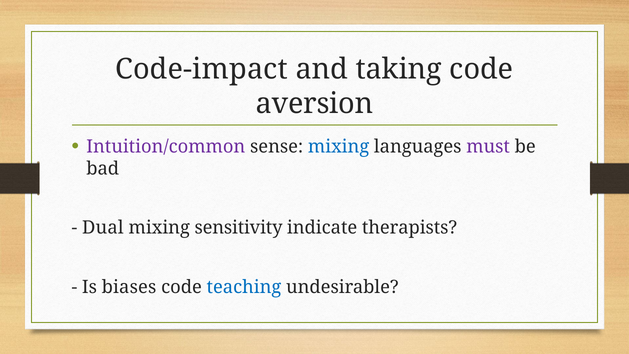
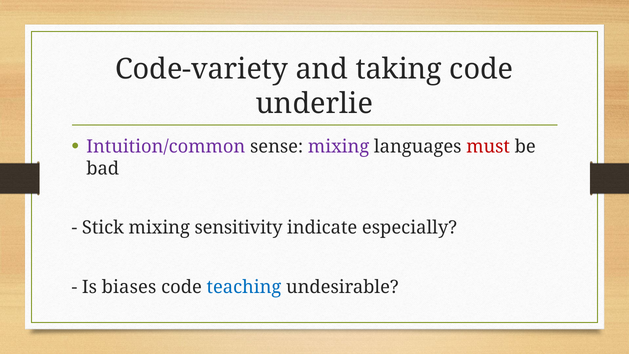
Code-impact: Code-impact -> Code-variety (202, 69)
aversion: aversion -> underlie (314, 104)
mixing colour: blue -> purple (339, 147)
must colour: purple -> red (488, 147)
Dual: Dual -> Stick (103, 228)
therapists: therapists -> especially (410, 228)
